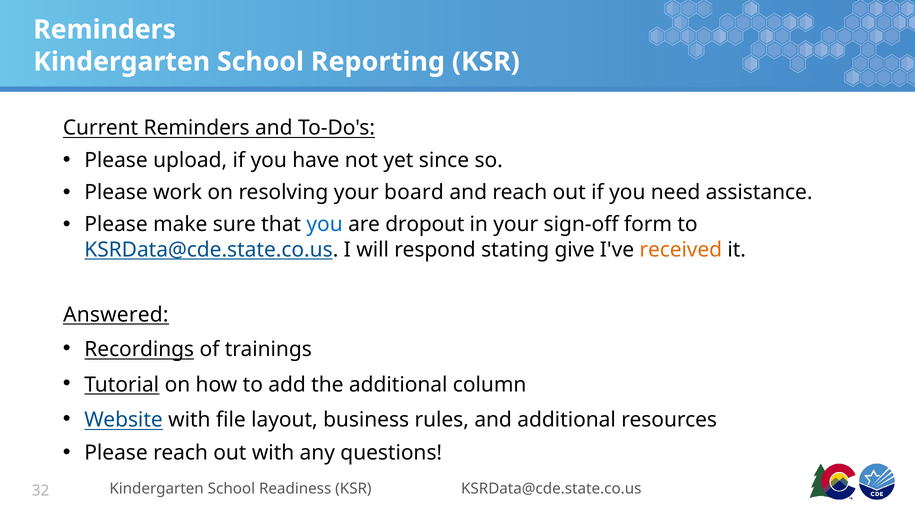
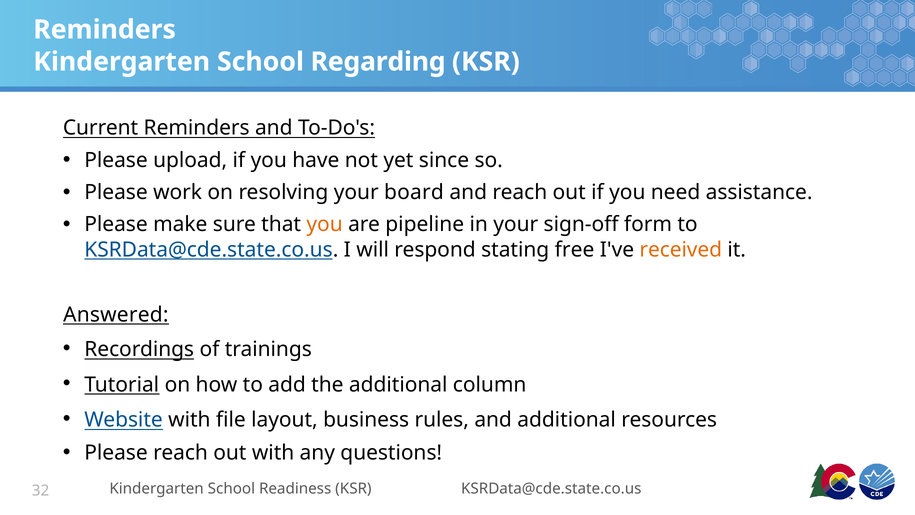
Reporting: Reporting -> Regarding (378, 62)
you colour: blue -> orange (325, 224)
dropout: dropout -> pipeline (425, 224)
give: give -> free (575, 250)
